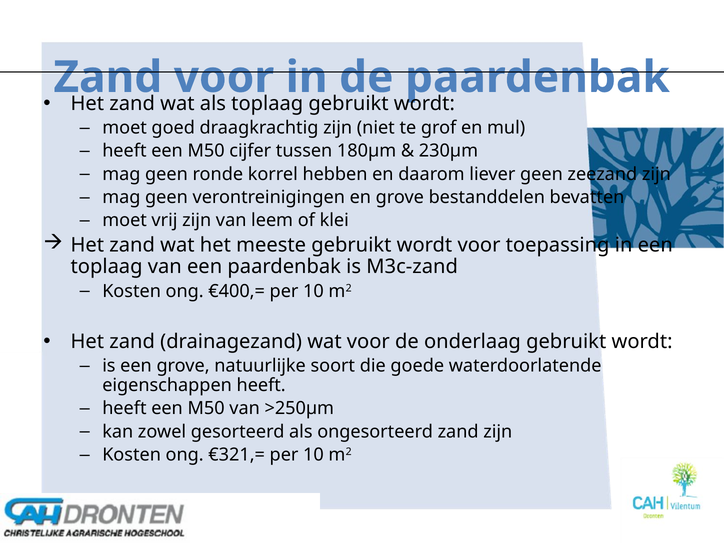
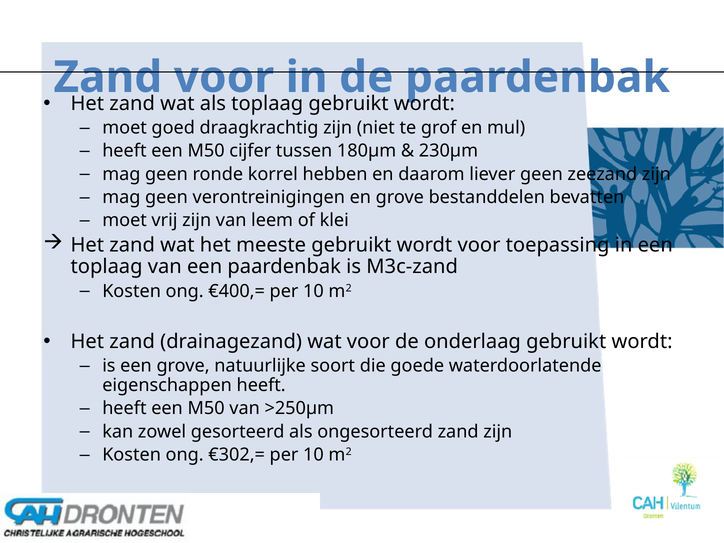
€321,=: €321,= -> €302,= (237, 455)
